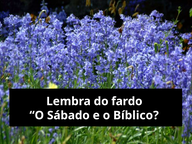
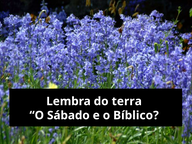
fardo: fardo -> terra (127, 101)
